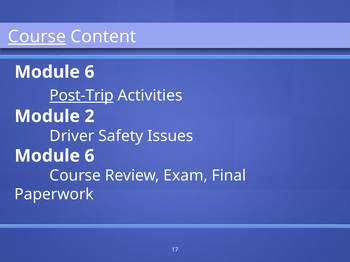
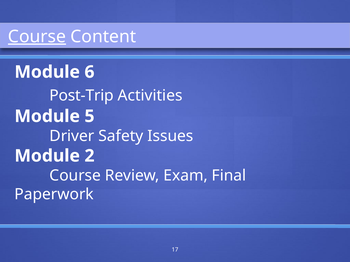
Post-Trip underline: present -> none (82, 96)
2: 2 -> 5 (89, 116)
6: 6 -> 2 (89, 156)
